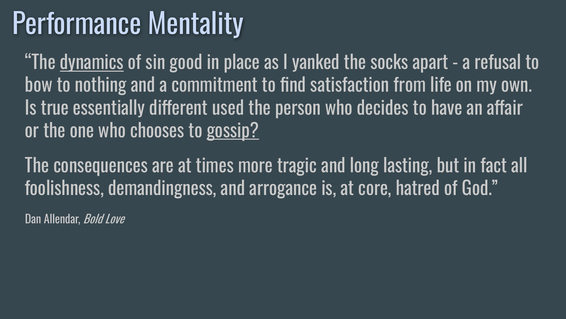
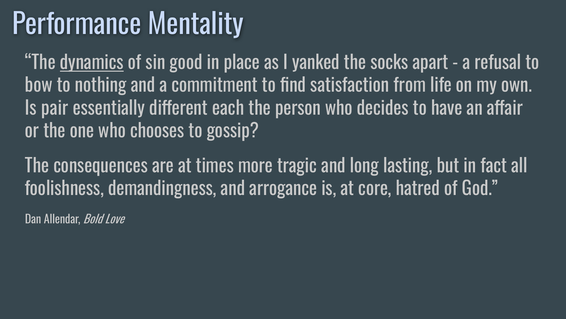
true: true -> pair (55, 108)
used: used -> each (228, 108)
gossip underline: present -> none (233, 131)
